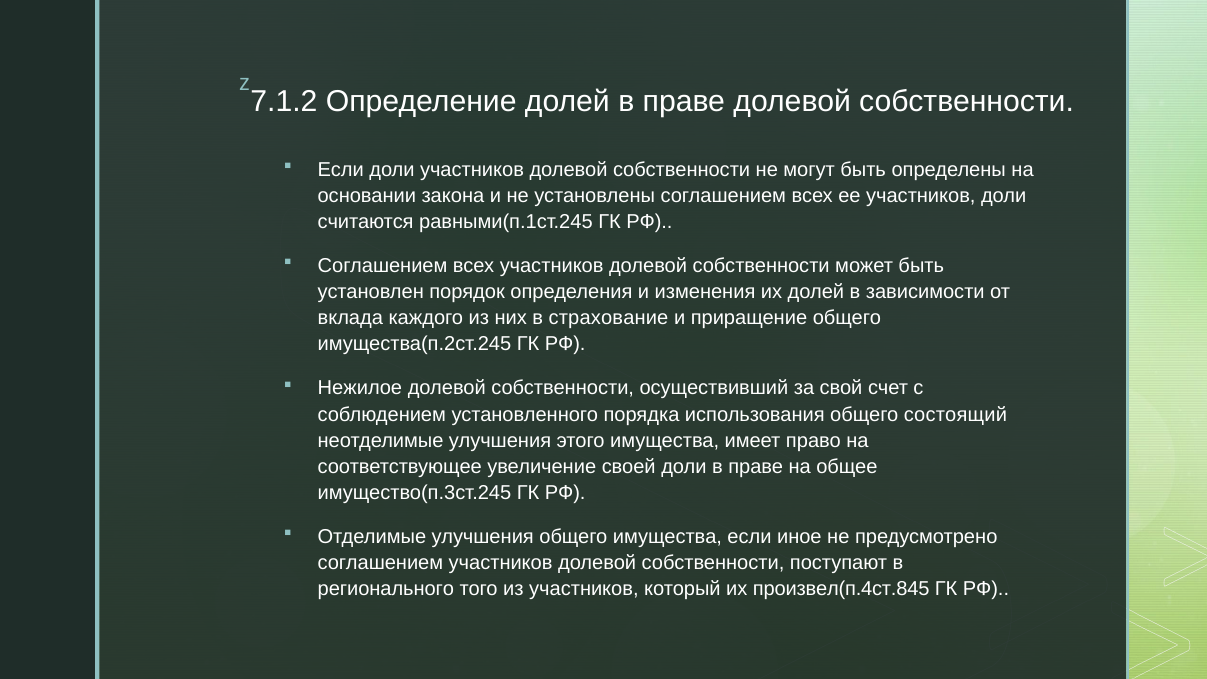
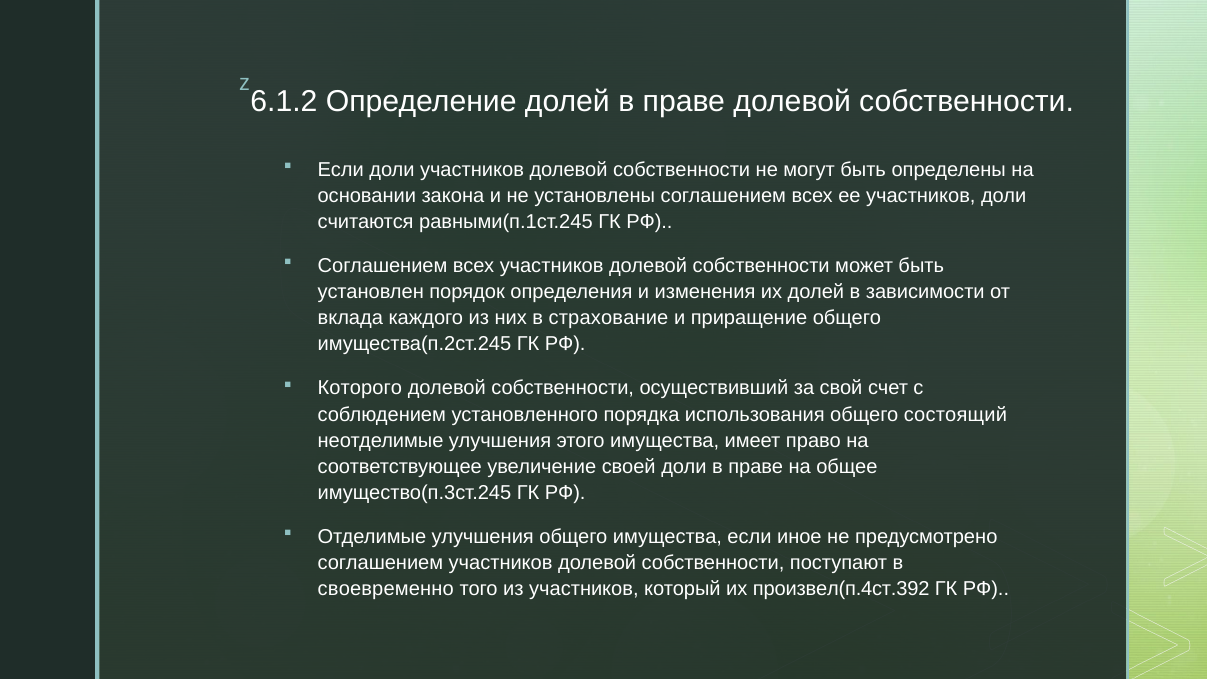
7.1.2: 7.1.2 -> 6.1.2 (284, 102)
Нежилое: Нежилое -> Которого (360, 388)
регионального: регионального -> своевременно (386, 589)
произвел(п.4ст.845: произвел(п.4ст.845 -> произвел(п.4ст.392 (841, 589)
